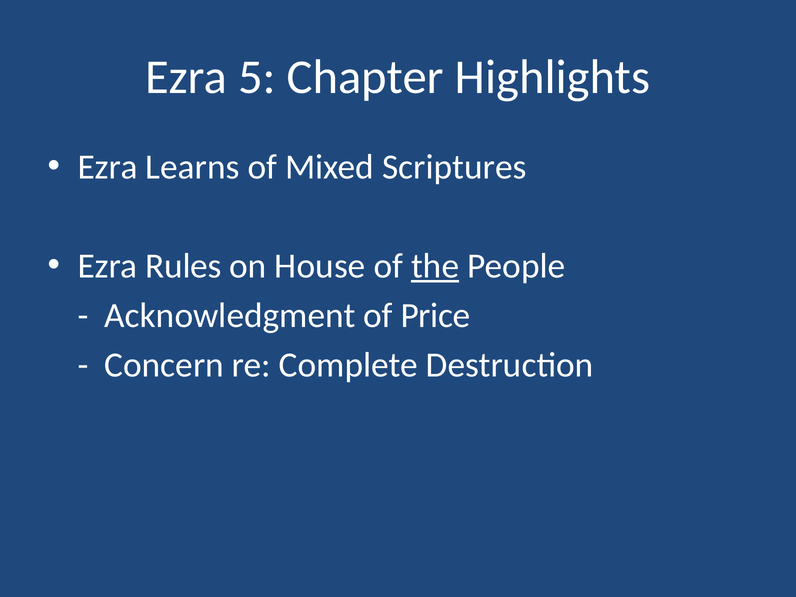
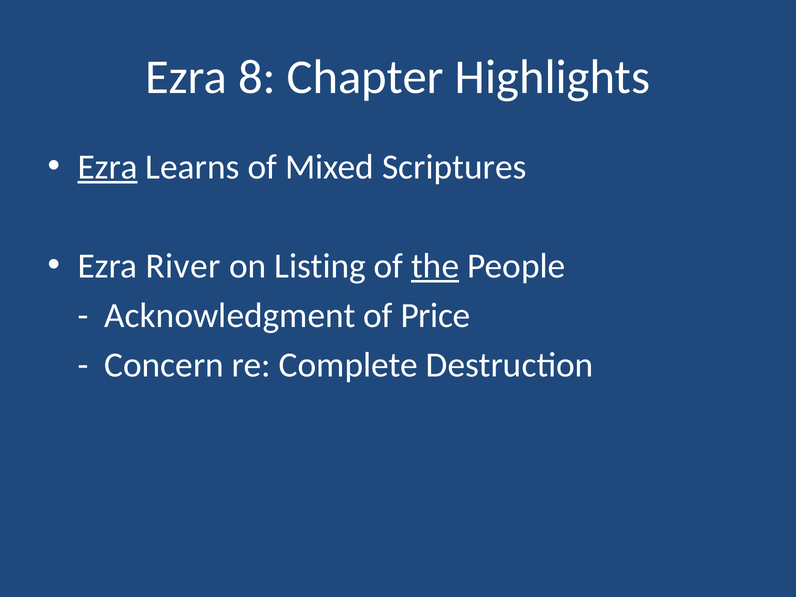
5: 5 -> 8 (257, 77)
Ezra underline: none -> present (108, 167)
Rules: Rules -> River (183, 266)
House: House -> Listing (320, 266)
